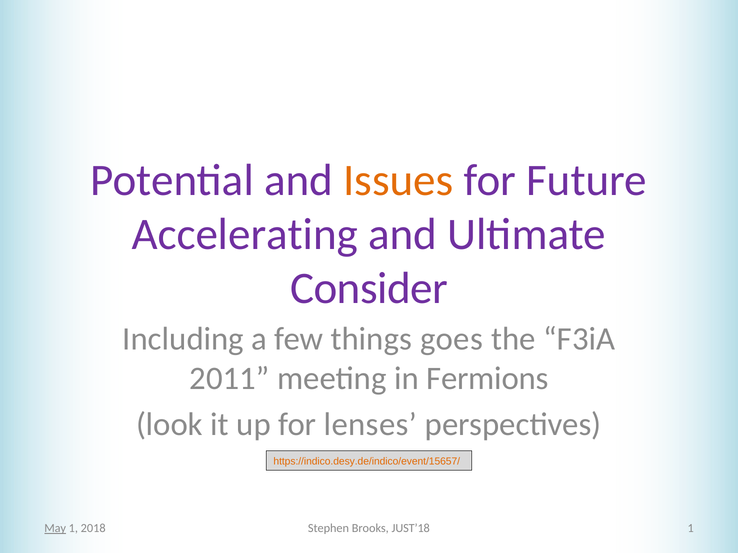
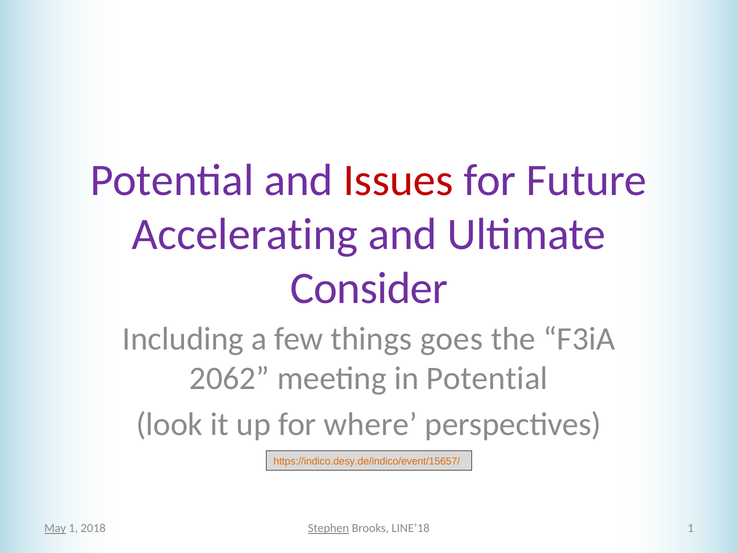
Issues colour: orange -> red (398, 180)
2011: 2011 -> 2062 (230, 379)
in Fermions: Fermions -> Potential (487, 379)
lenses: lenses -> where (370, 425)
Stephen underline: none -> present (328, 529)
JUST’18: JUST’18 -> LINE’18 (411, 529)
